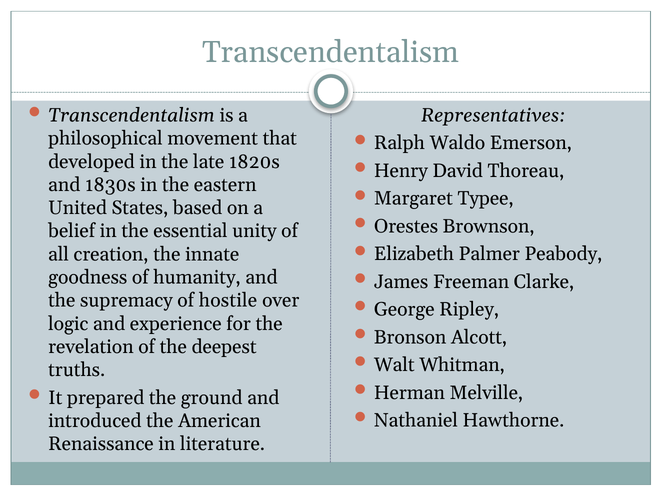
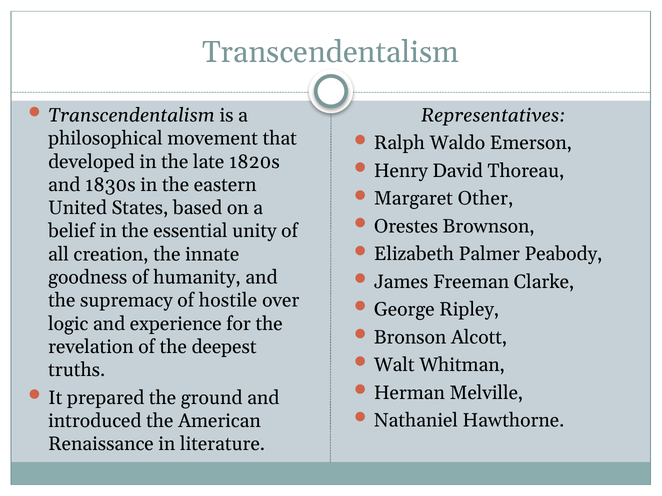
Typee: Typee -> Other (486, 199)
